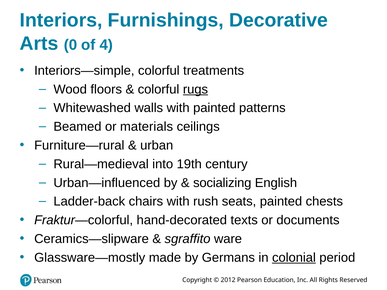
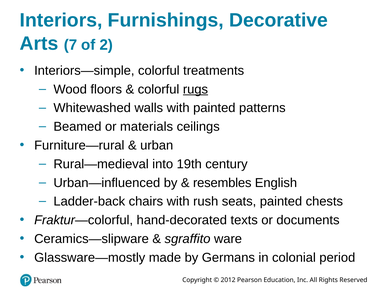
0: 0 -> 7 (70, 45)
4: 4 -> 2 (106, 45)
socializing: socializing -> resembles (222, 183)
colonial underline: present -> none (294, 258)
